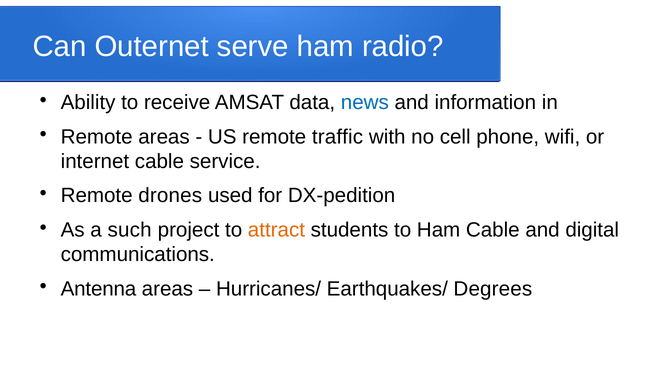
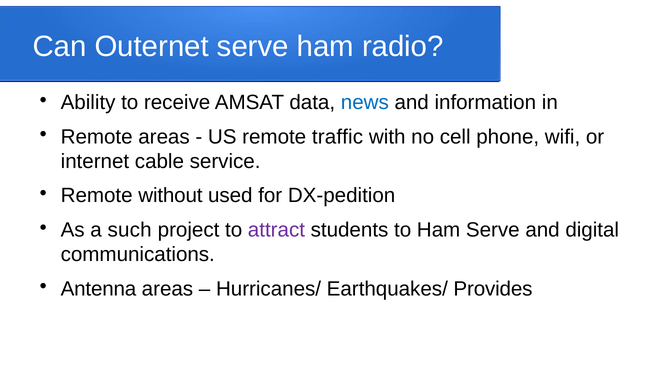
drones: drones -> without (170, 196)
attract colour: orange -> purple (276, 230)
Ham Cable: Cable -> Serve (493, 230)
Degrees: Degrees -> Provides (493, 289)
